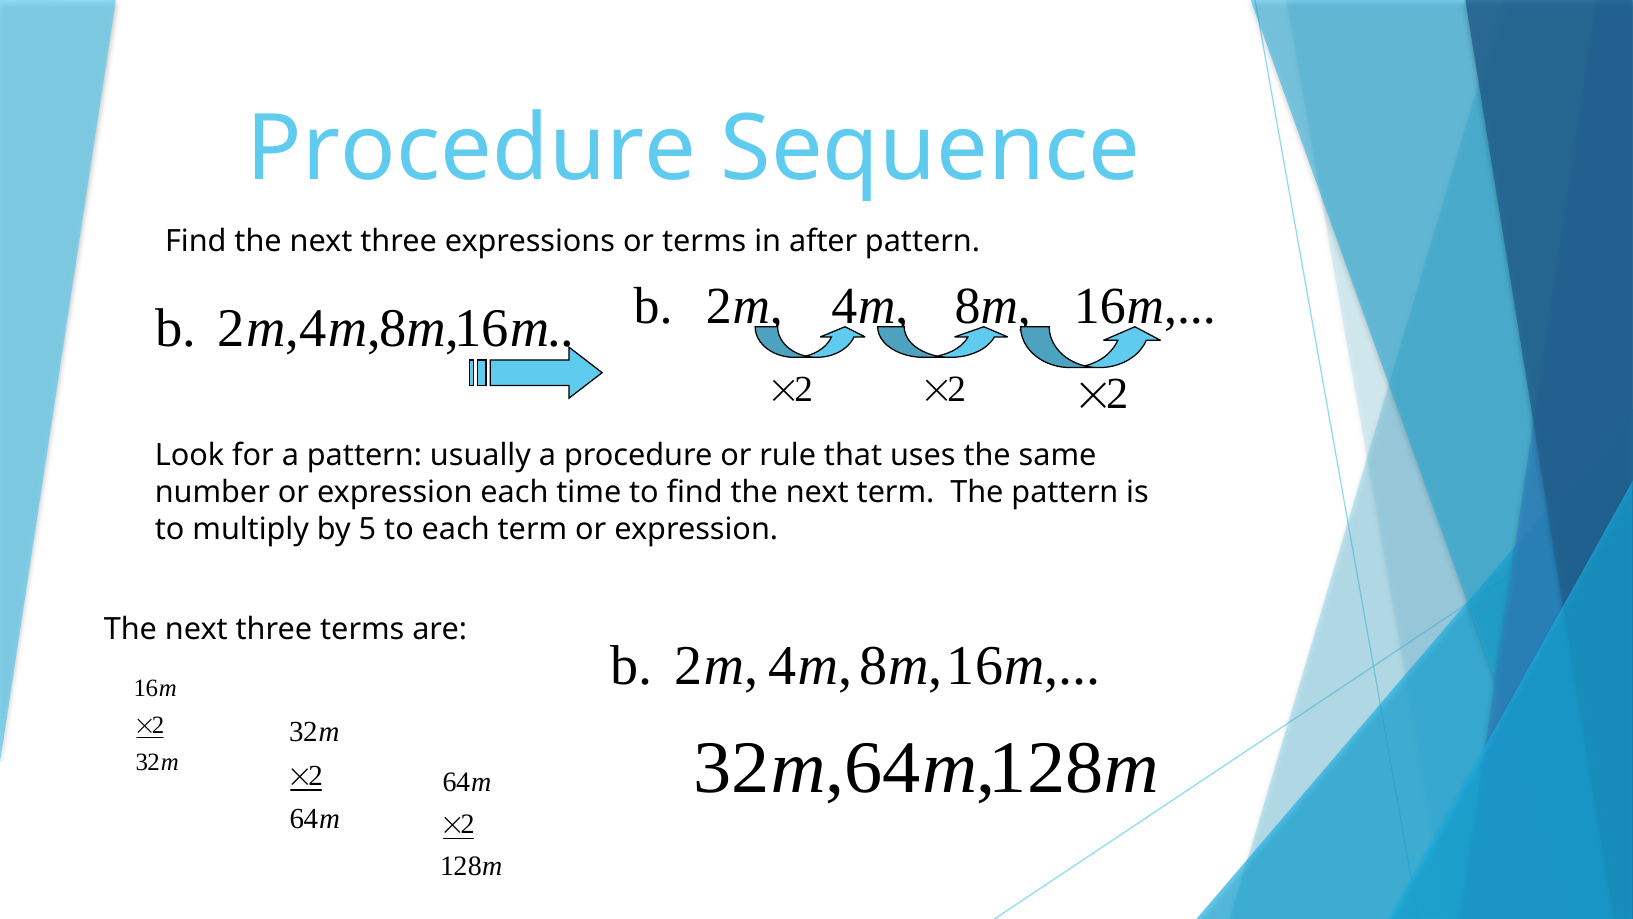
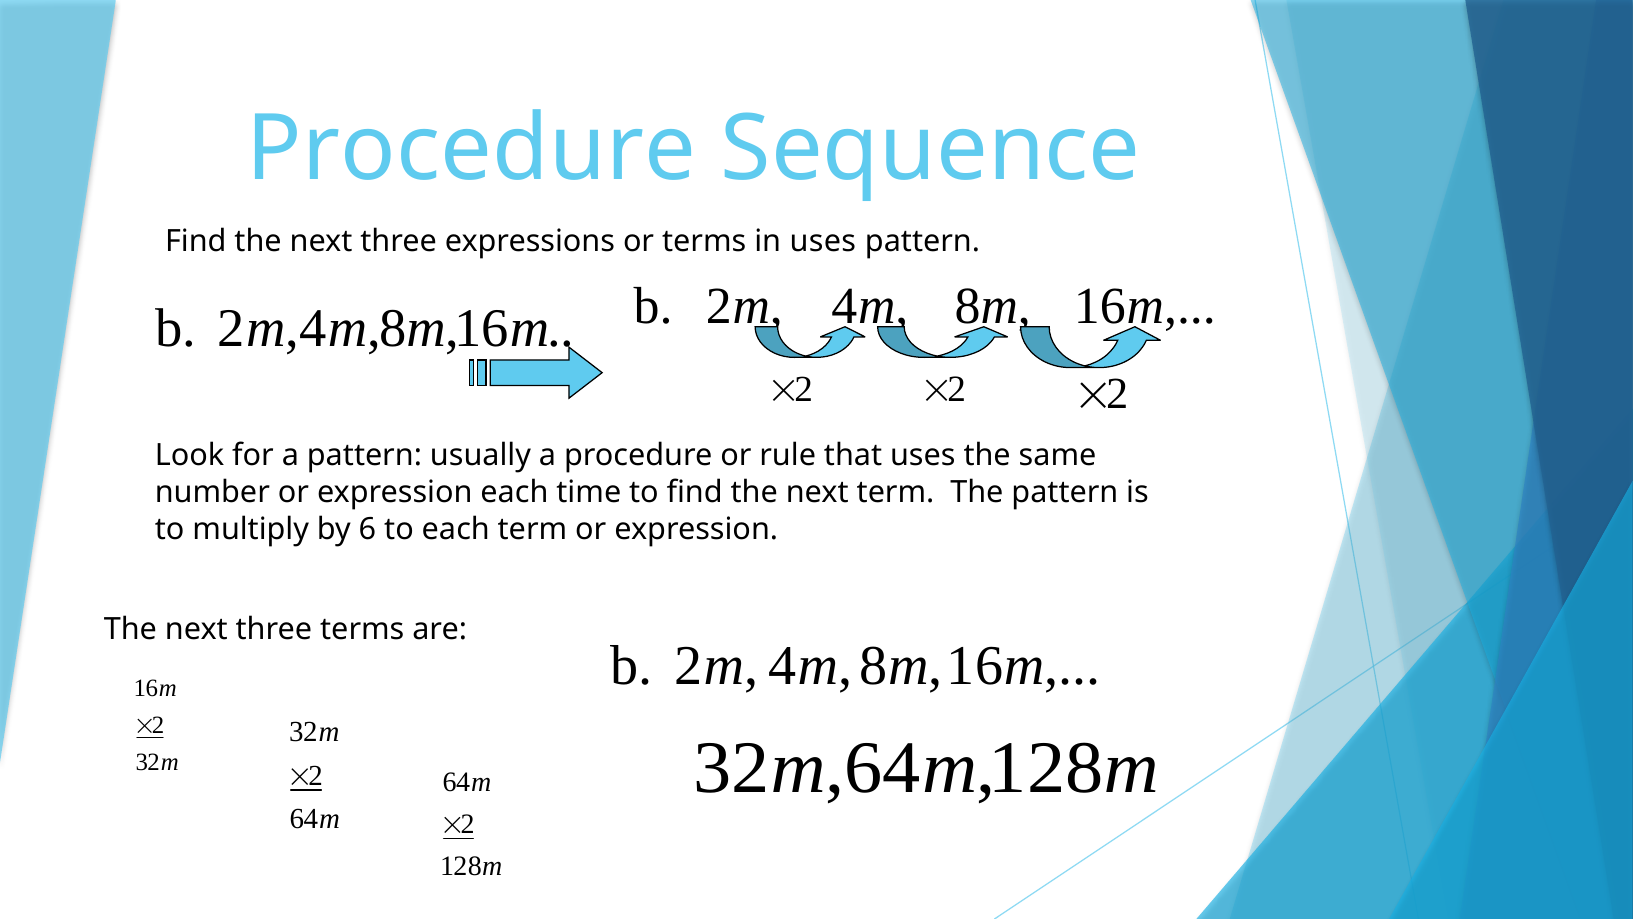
in after: after -> uses (823, 241)
5: 5 -> 6 (367, 529)
